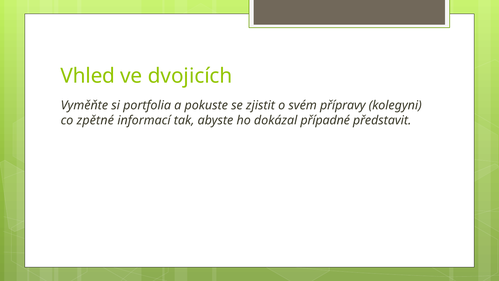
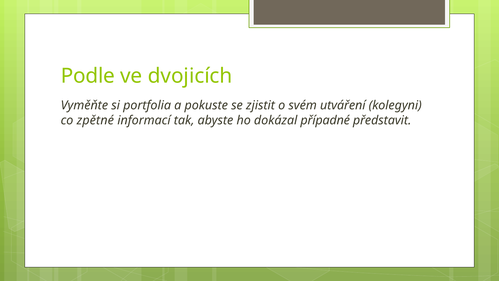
Vhled: Vhled -> Podle (88, 76)
přípravy: přípravy -> utváření (343, 105)
